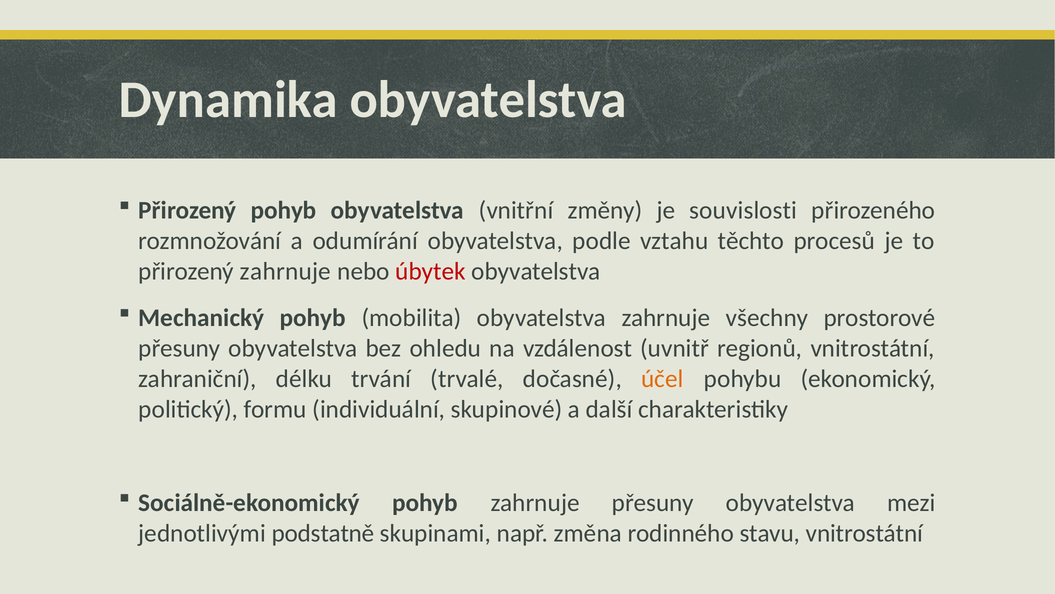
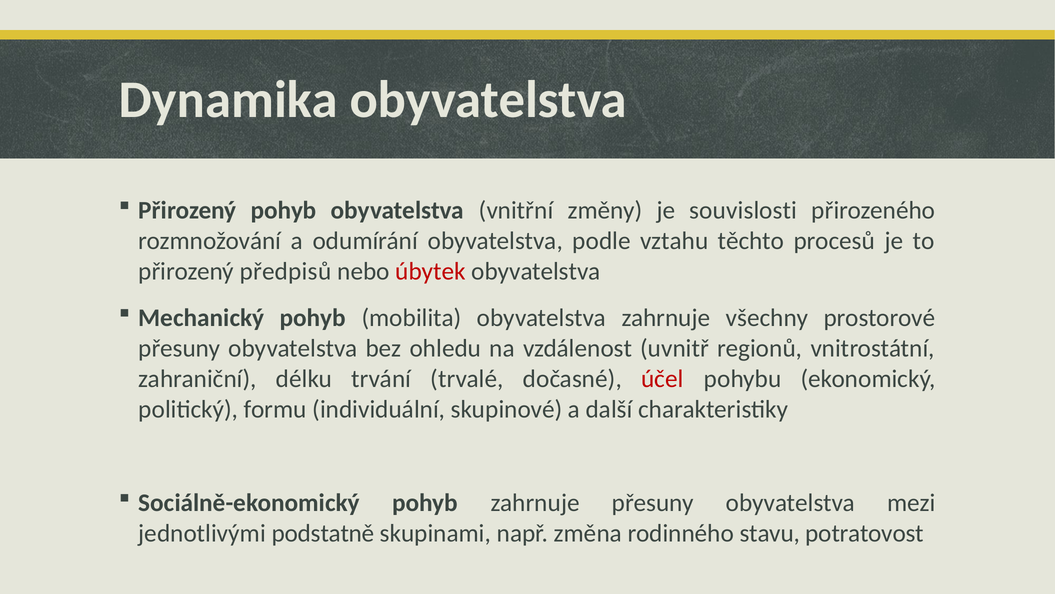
přirozený zahrnuje: zahrnuje -> předpisů (285, 271)
účel colour: orange -> red (662, 378)
stavu vnitrostátní: vnitrostátní -> potratovost (865, 533)
